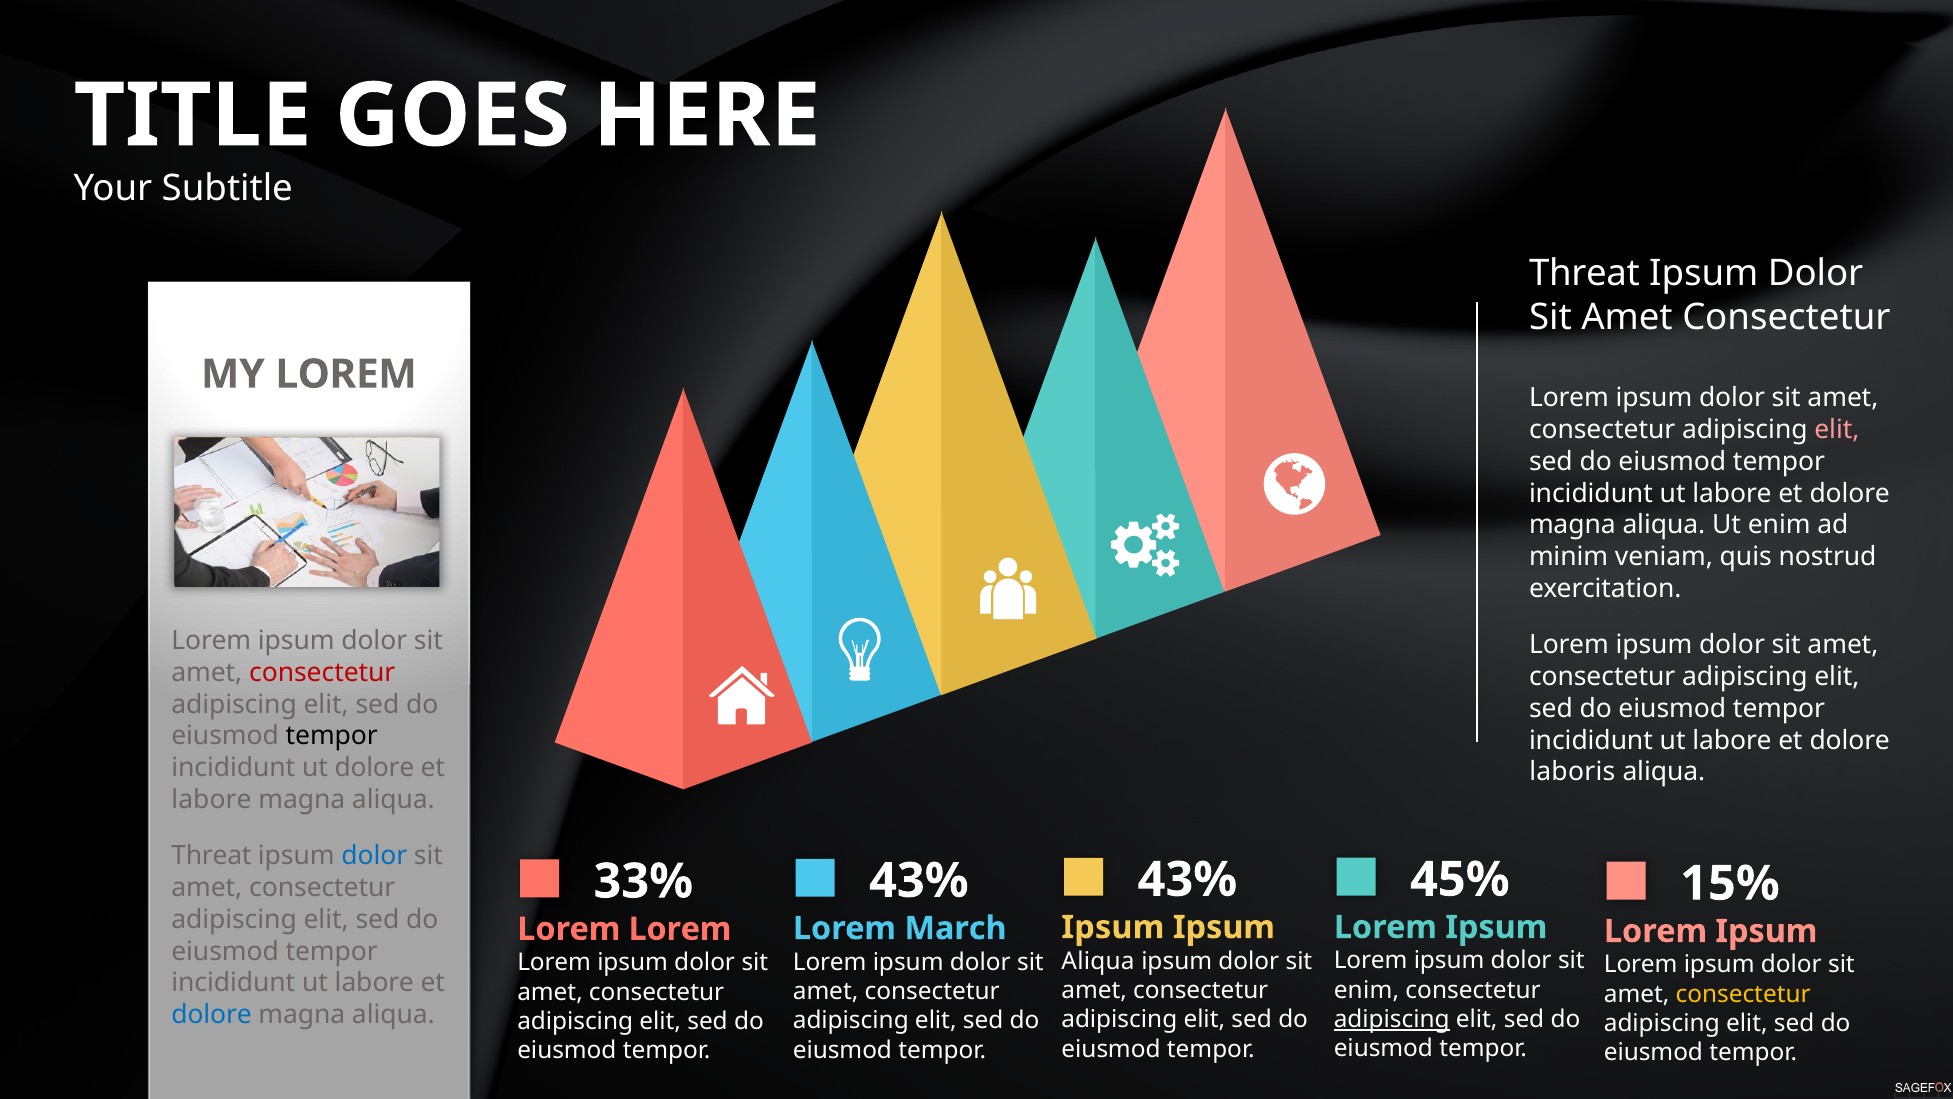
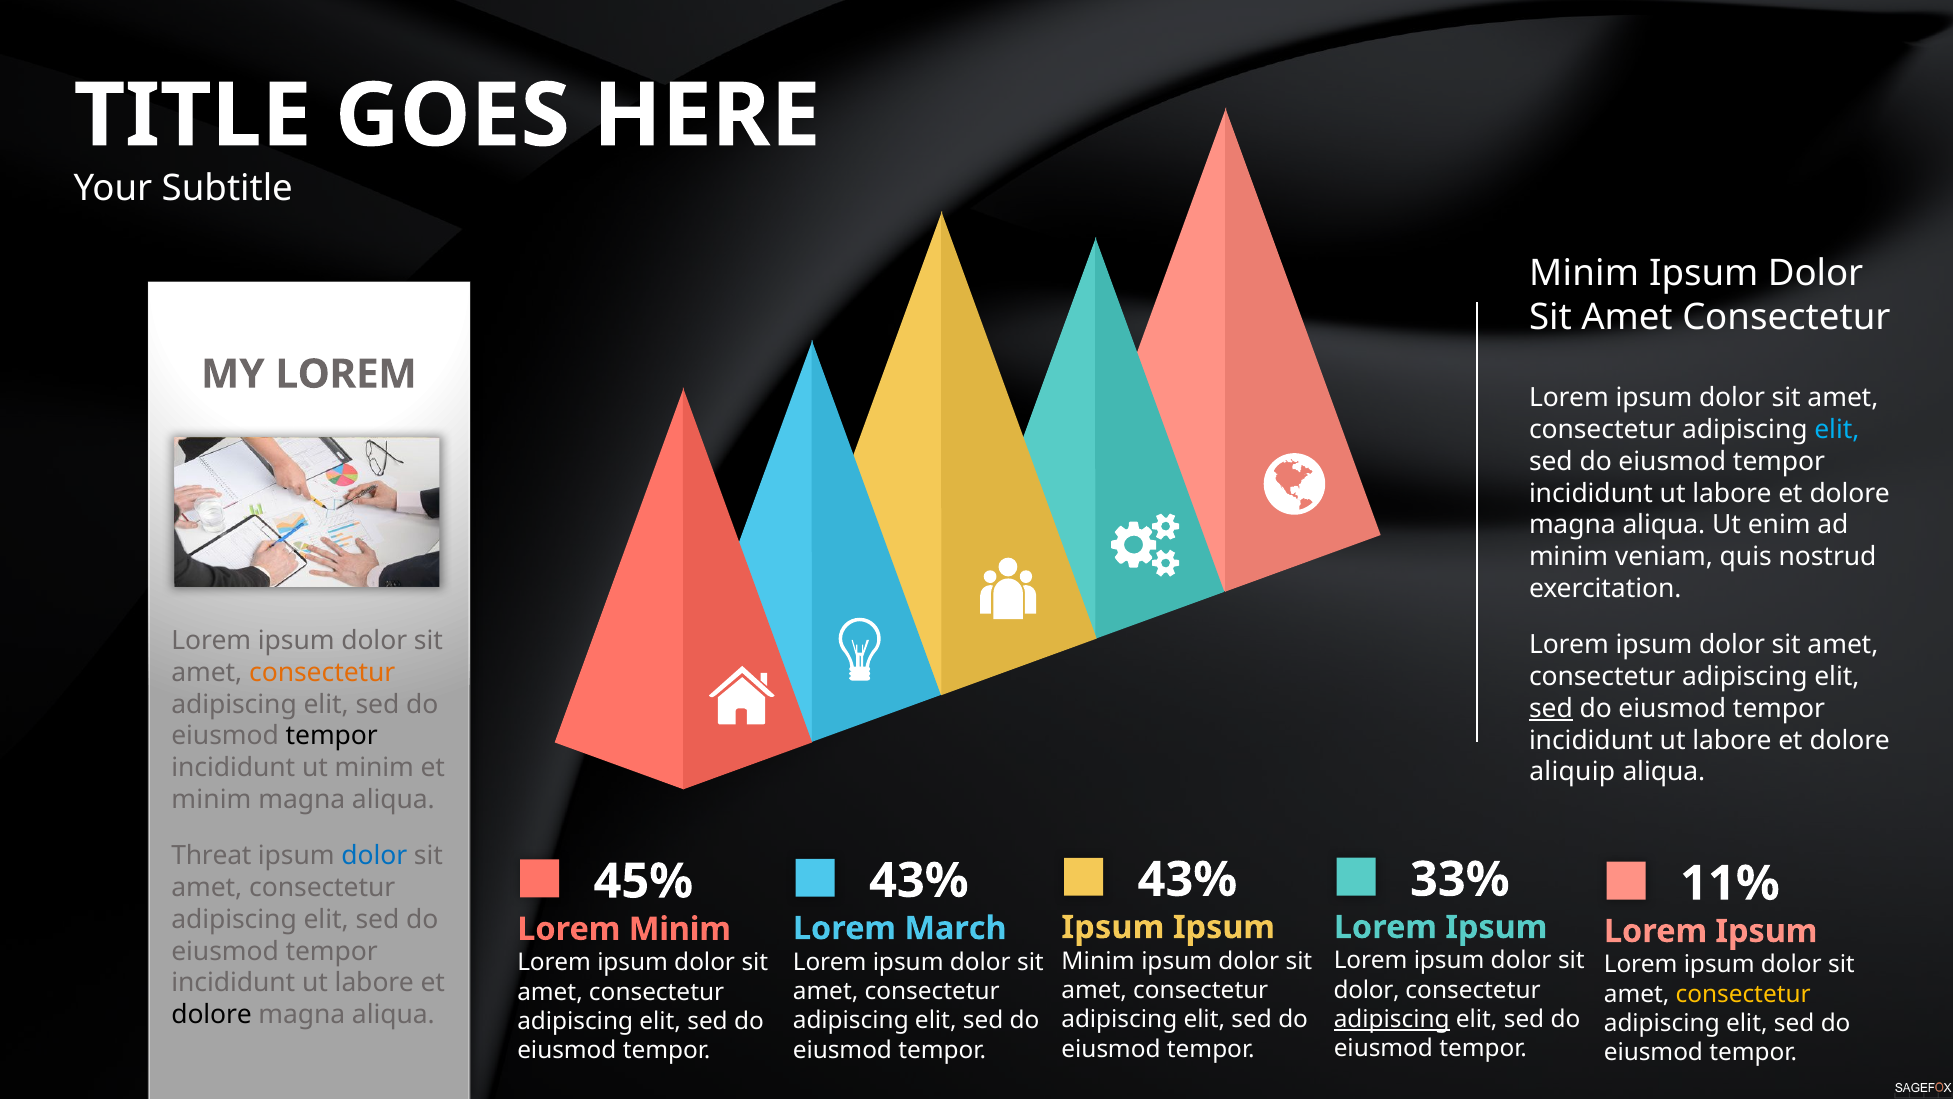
Threat: Threat -> Minim (1584, 273)
elit colour: pink -> light blue (1837, 430)
consectetur colour: red -> orange (322, 672)
sed underline: none -> present (1551, 708)
ut dolore: dolore -> minim (374, 768)
laboris: laboris -> aliquip (1572, 772)
labore: labore -> minim (211, 799)
45%: 45% -> 33% (1460, 879)
33%: 33% -> 45% (643, 881)
15%: 15% -> 11% (1730, 883)
Lorem: Lorem -> Minim (680, 929)
Aliqua: Aliqua -> Minim (1098, 961)
enim: enim -> dolor (1367, 990)
dolore colour: blue -> black (212, 1015)
